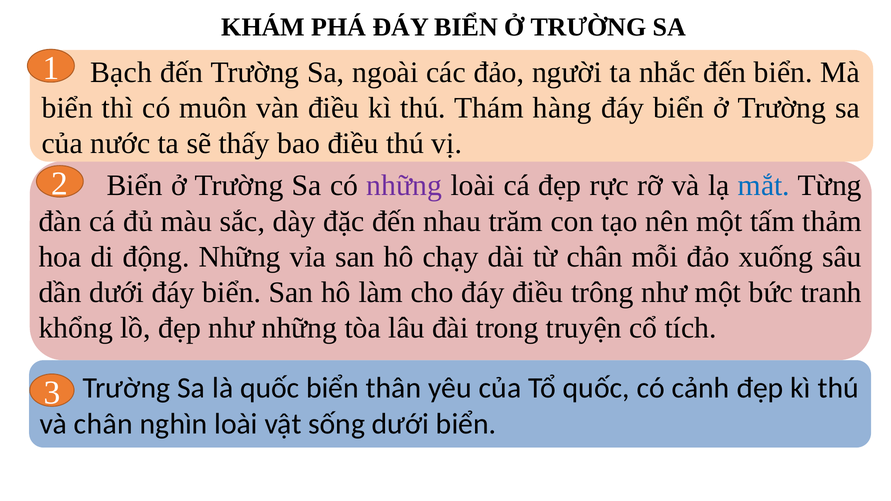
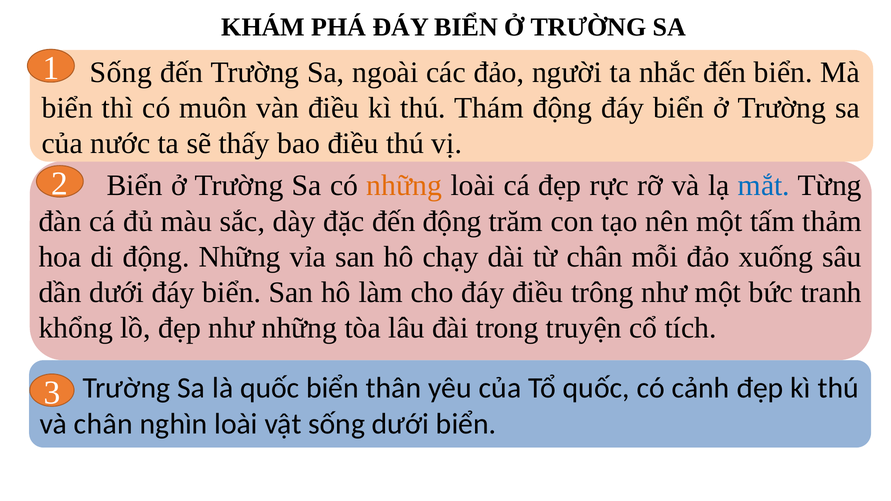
Bạch: Bạch -> Sống (121, 72)
Thám hàng: hàng -> động (562, 108)
những colour: purple -> orange (404, 186)
đến nhau: nhau -> động (452, 221)
